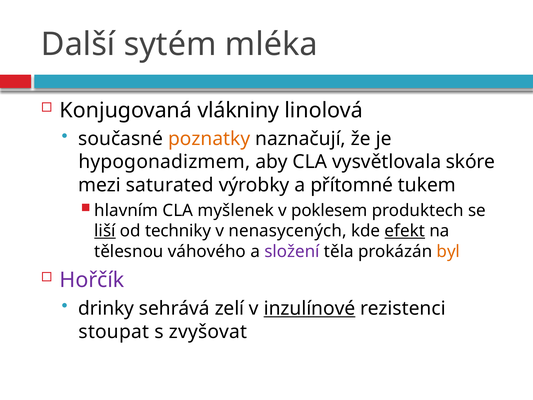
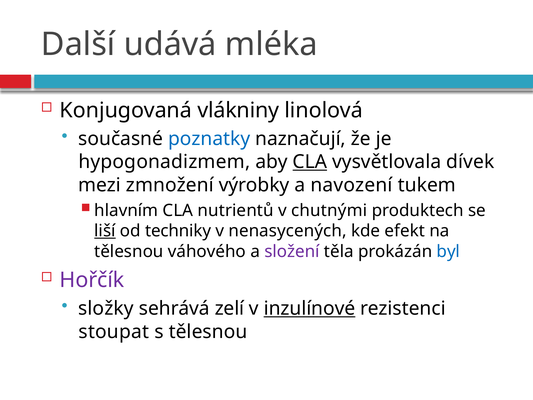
sytém: sytém -> udává (170, 44)
poznatky colour: orange -> blue (209, 139)
CLA underline: none -> present (310, 162)
skóre: skóre -> dívek (470, 162)
saturated: saturated -> zmnožení (170, 185)
přítomné: přítomné -> navození (352, 185)
myšlenek: myšlenek -> nutrientů (236, 210)
poklesem: poklesem -> chutnými (329, 210)
efekt underline: present -> none (405, 231)
byl colour: orange -> blue (448, 251)
drinky: drinky -> složky (106, 308)
s zvyšovat: zvyšovat -> tělesnou (208, 331)
